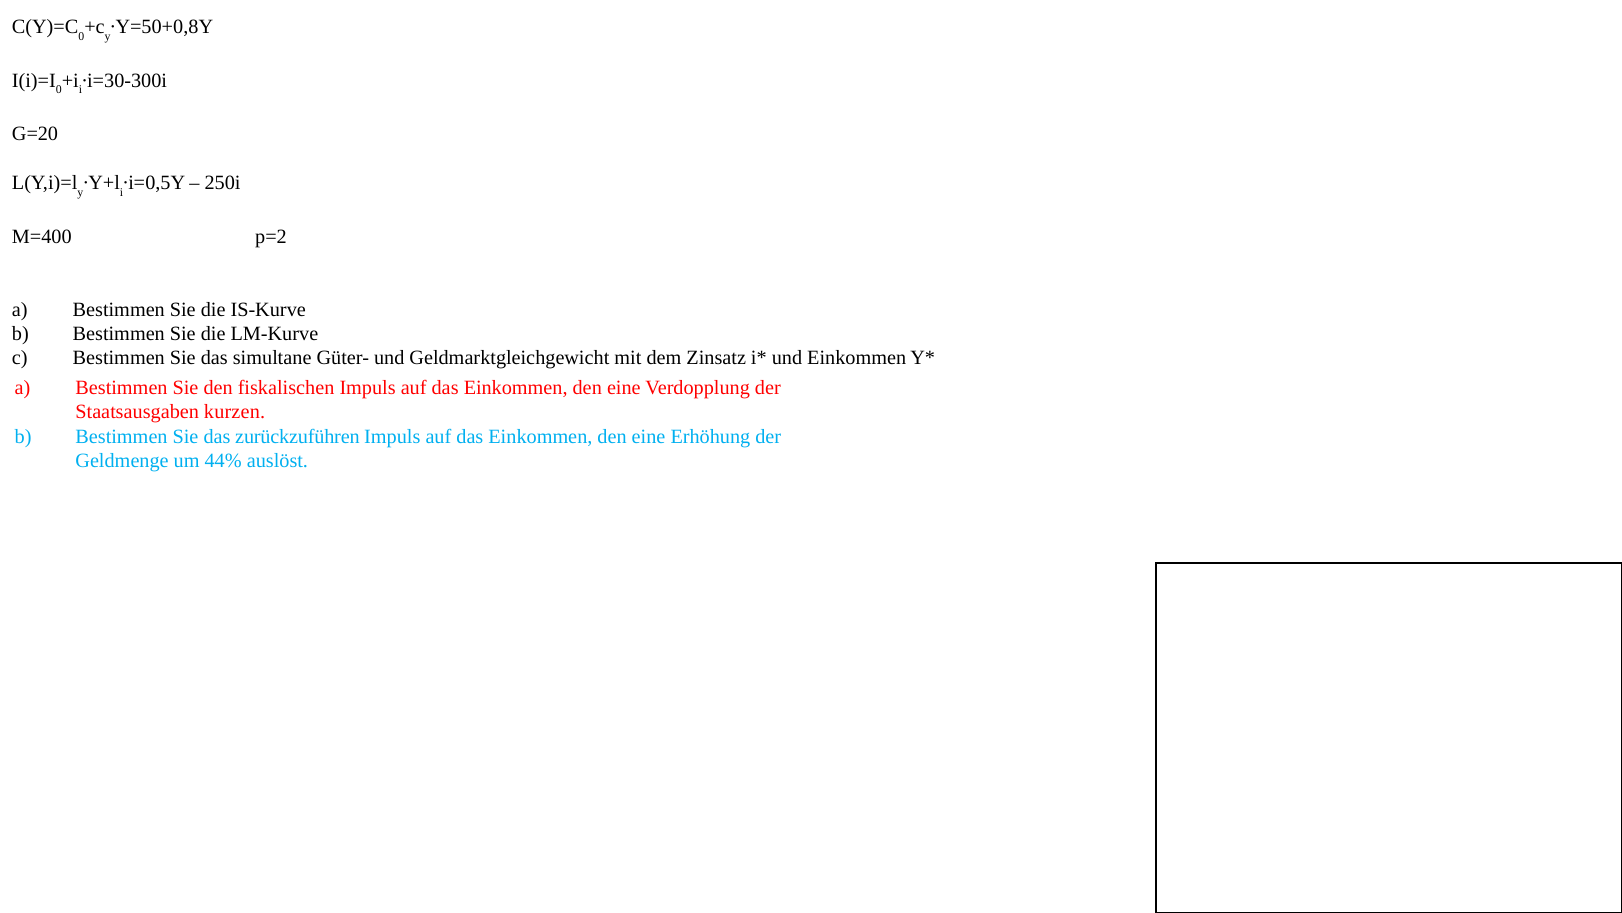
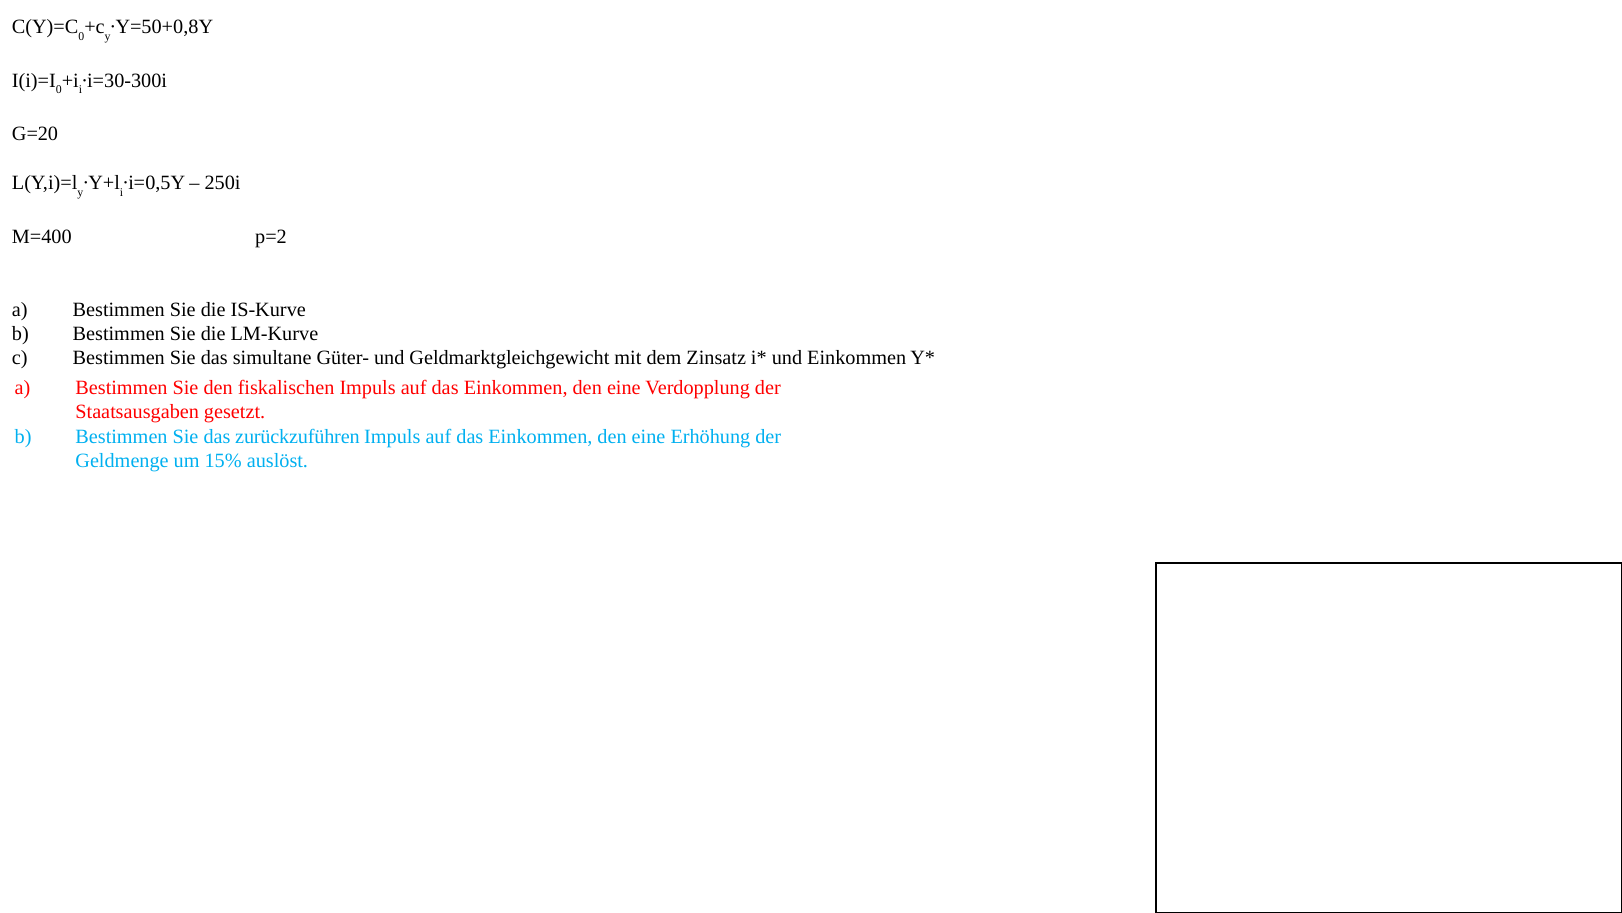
kurzen: kurzen -> gesetzt (235, 412)
44%: 44% -> 15% (223, 461)
